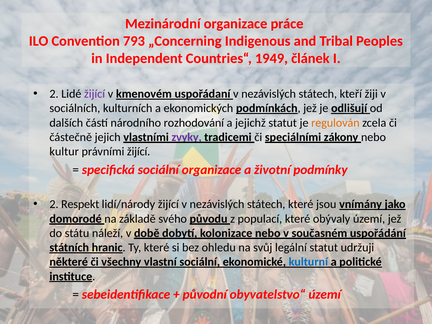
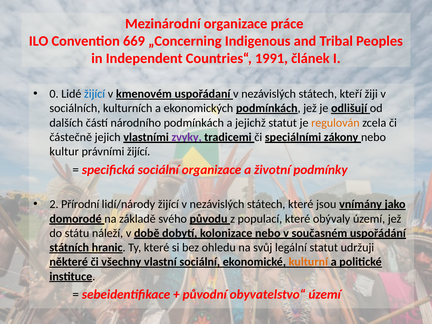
793: 793 -> 669 (134, 41)
1949: 1949 -> 1991 (271, 58)
2: 2 -> 0 (54, 94)
žijící colour: purple -> blue (95, 94)
národního rozhodování: rozhodování -> podmínkách (194, 123)
Respekt: Respekt -> Přírodní (80, 204)
kulturní colour: blue -> orange (308, 262)
